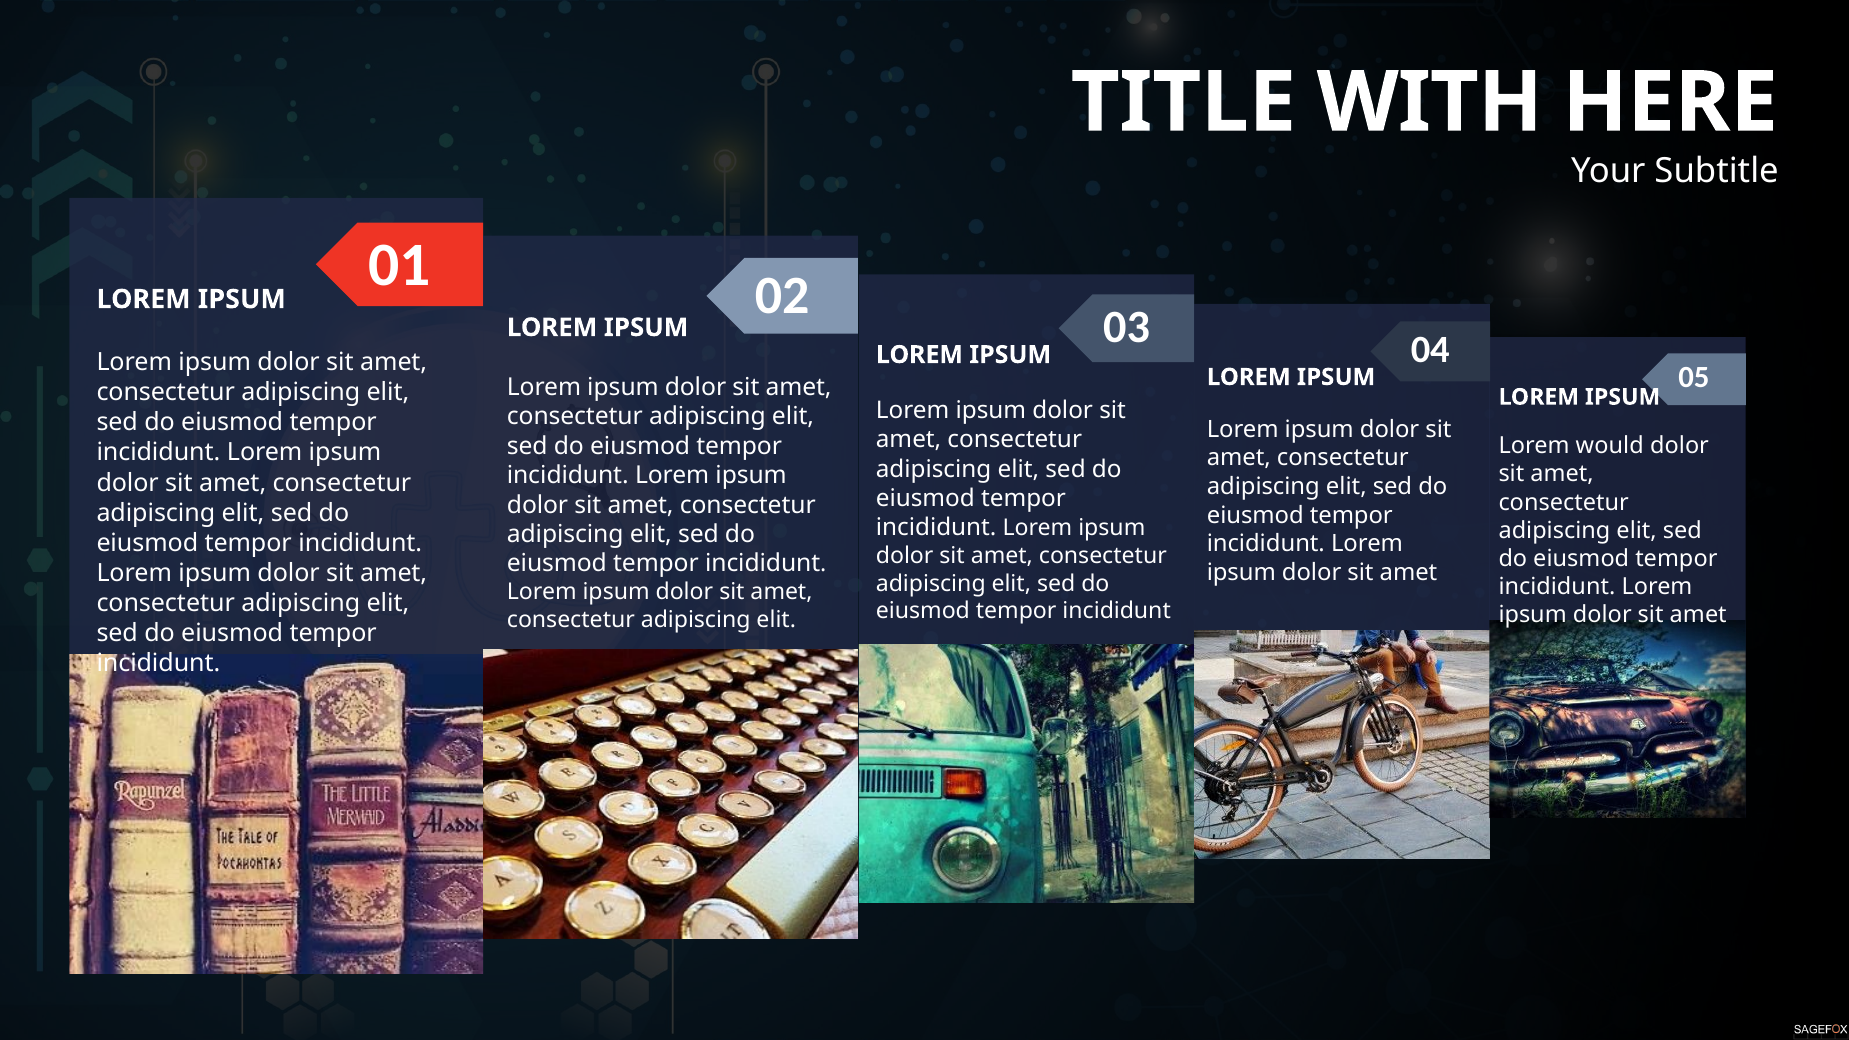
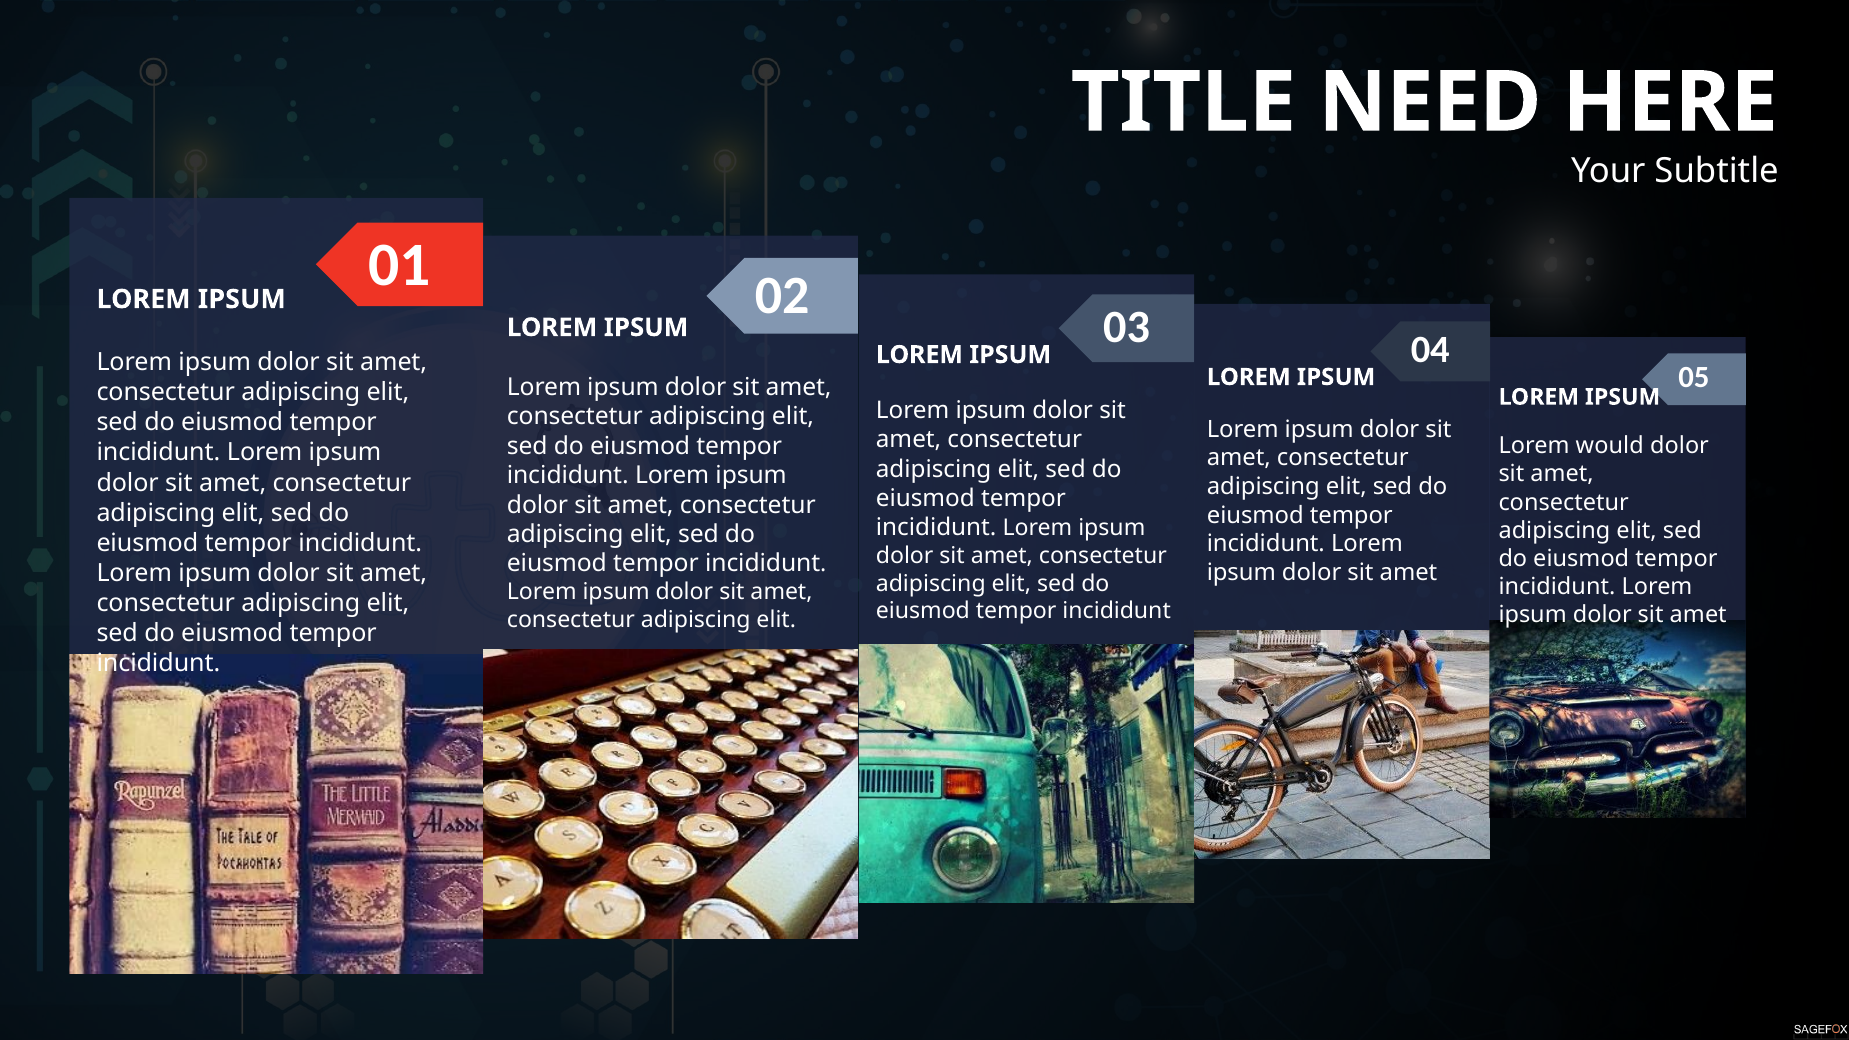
WITH: WITH -> NEED (1430, 103)
